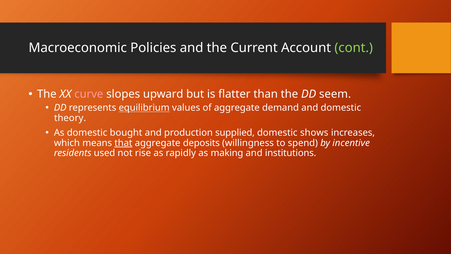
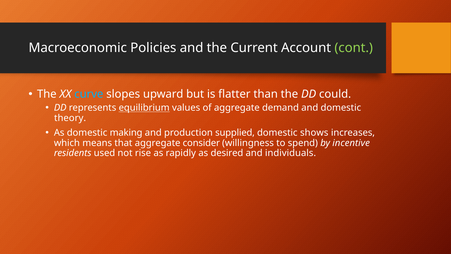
curve colour: pink -> light blue (89, 94)
seem: seem -> could (335, 94)
bought: bought -> making (126, 133)
that underline: present -> none (123, 143)
deposits: deposits -> consider (201, 143)
making: making -> desired (227, 153)
institutions: institutions -> individuals (291, 153)
